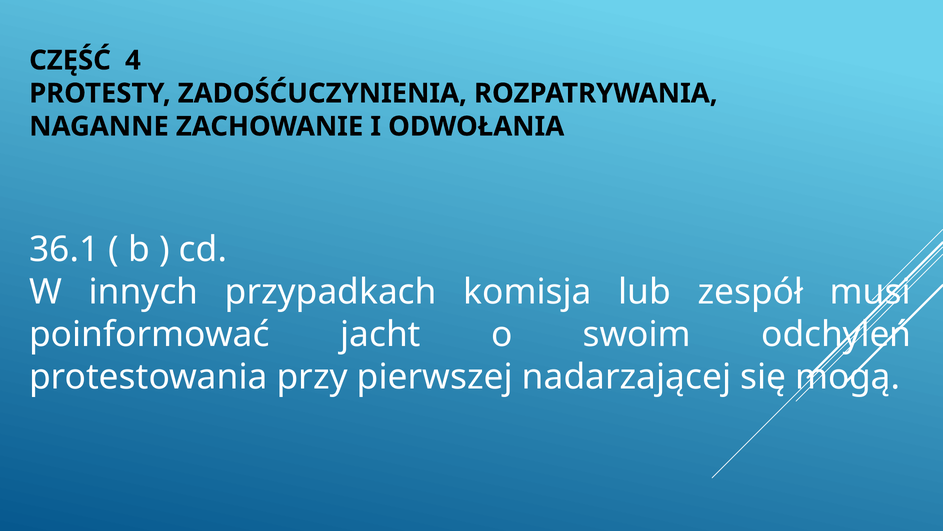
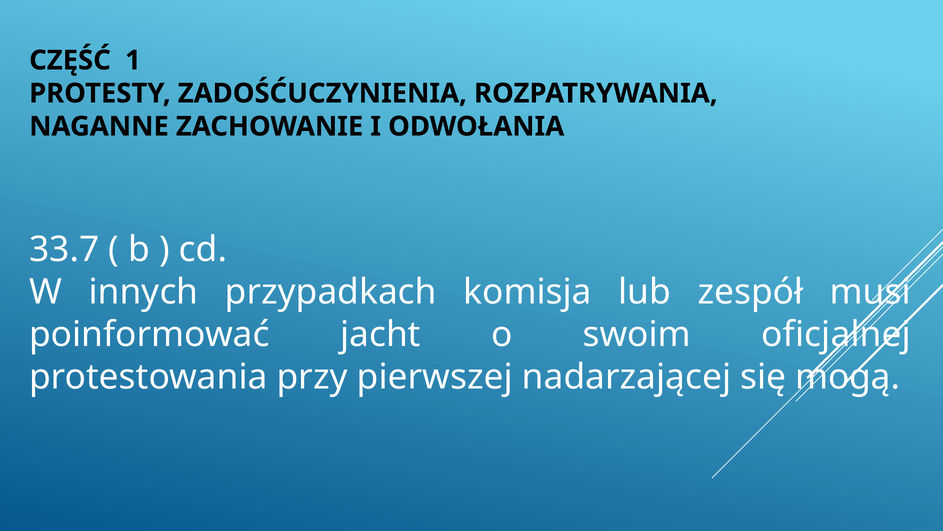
4: 4 -> 1 (133, 60)
36.1: 36.1 -> 33.7 (64, 249)
odchyleń: odchyleń -> oficjalnej (836, 334)
